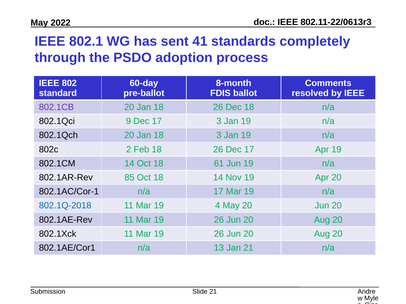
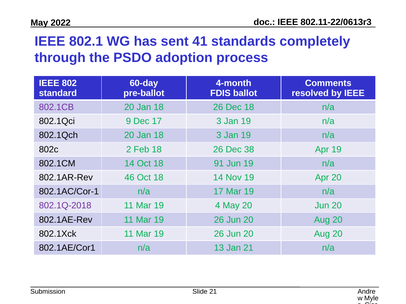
8-month: 8-month -> 4-month (234, 83)
26 Dec 17: 17 -> 38 (249, 150)
61: 61 -> 91 (219, 164)
85: 85 -> 46 (129, 178)
802.1Q-2018 colour: blue -> purple (65, 206)
